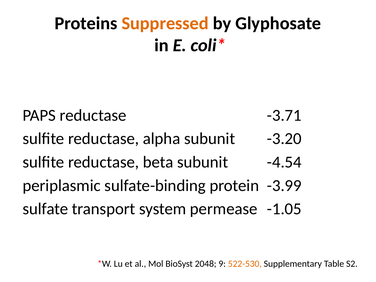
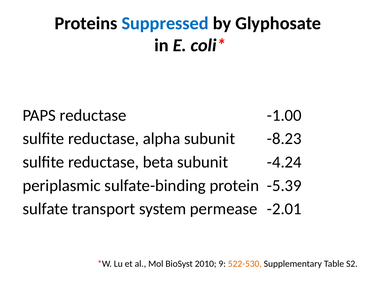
Suppressed colour: orange -> blue (165, 23)
-3.71: -3.71 -> -1.00 (284, 115)
-3.20: -3.20 -> -8.23 (284, 139)
-4.54: -4.54 -> -4.24 (284, 162)
-3.99: -3.99 -> -5.39 (284, 186)
-1.05: -1.05 -> -2.01 (284, 209)
2048: 2048 -> 2010 (206, 264)
